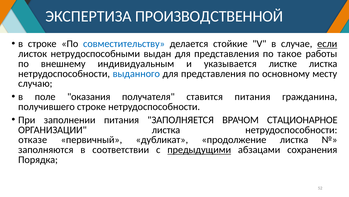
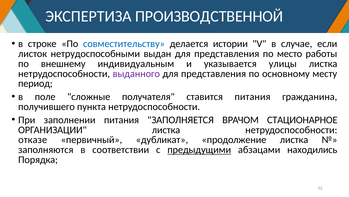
стойкие: стойкие -> истории (230, 44)
если underline: present -> none (327, 44)
такое: такое -> место (290, 54)
листке: листке -> улицы (283, 64)
выданного colour: blue -> purple (136, 73)
случаю: случаю -> период (35, 83)
оказания: оказания -> сложные (89, 96)
получившего строке: строке -> пункта (91, 106)
сохранения: сохранения -> находились (312, 149)
